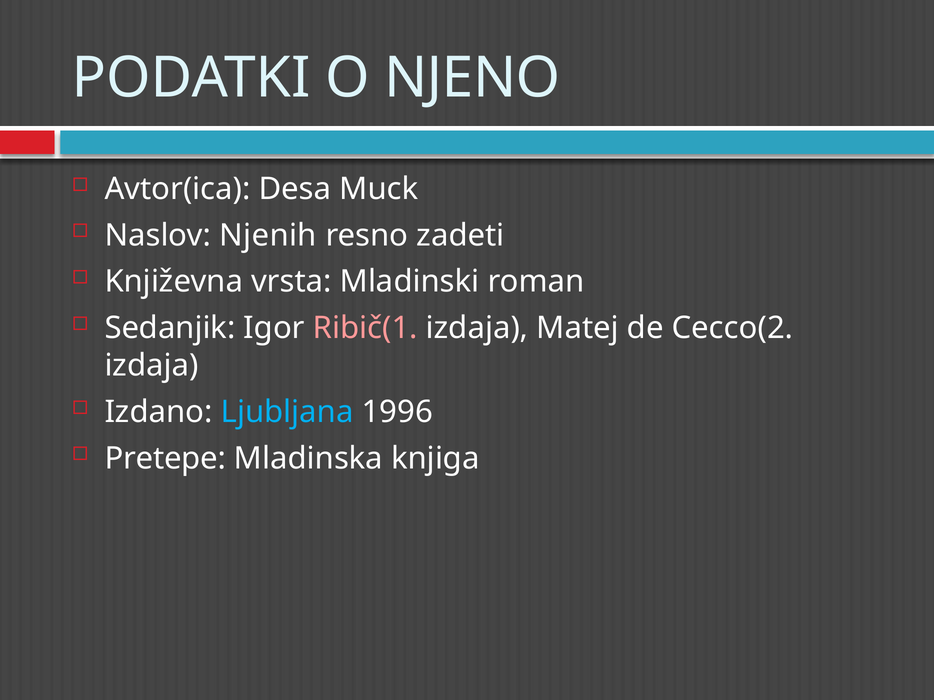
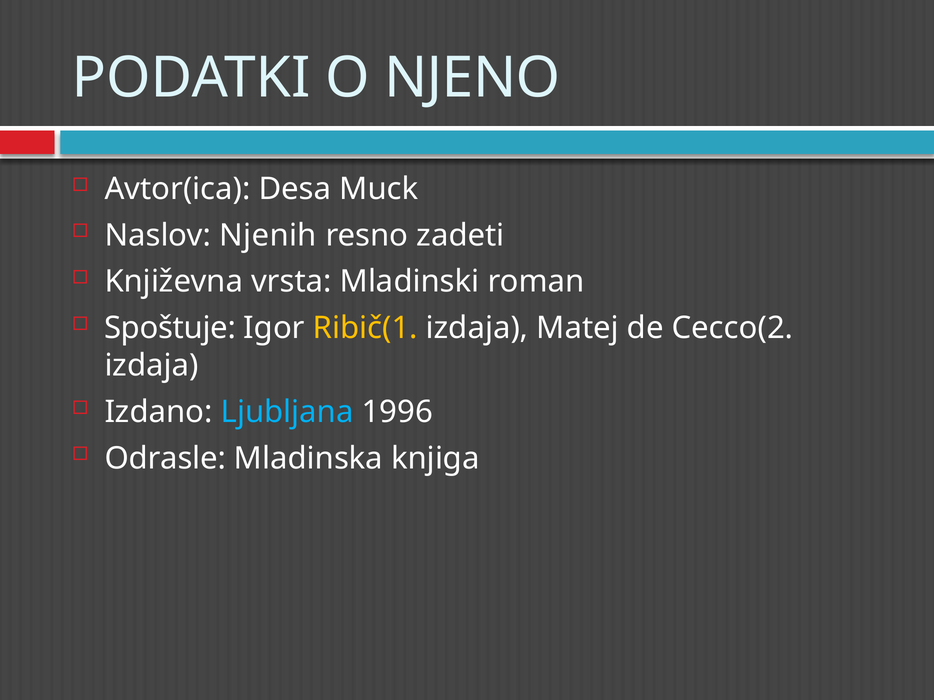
Sedanjik: Sedanjik -> Spoštuje (170, 328)
Ribič(1 colour: pink -> yellow (365, 328)
Pretepe: Pretepe -> Odrasle (165, 459)
